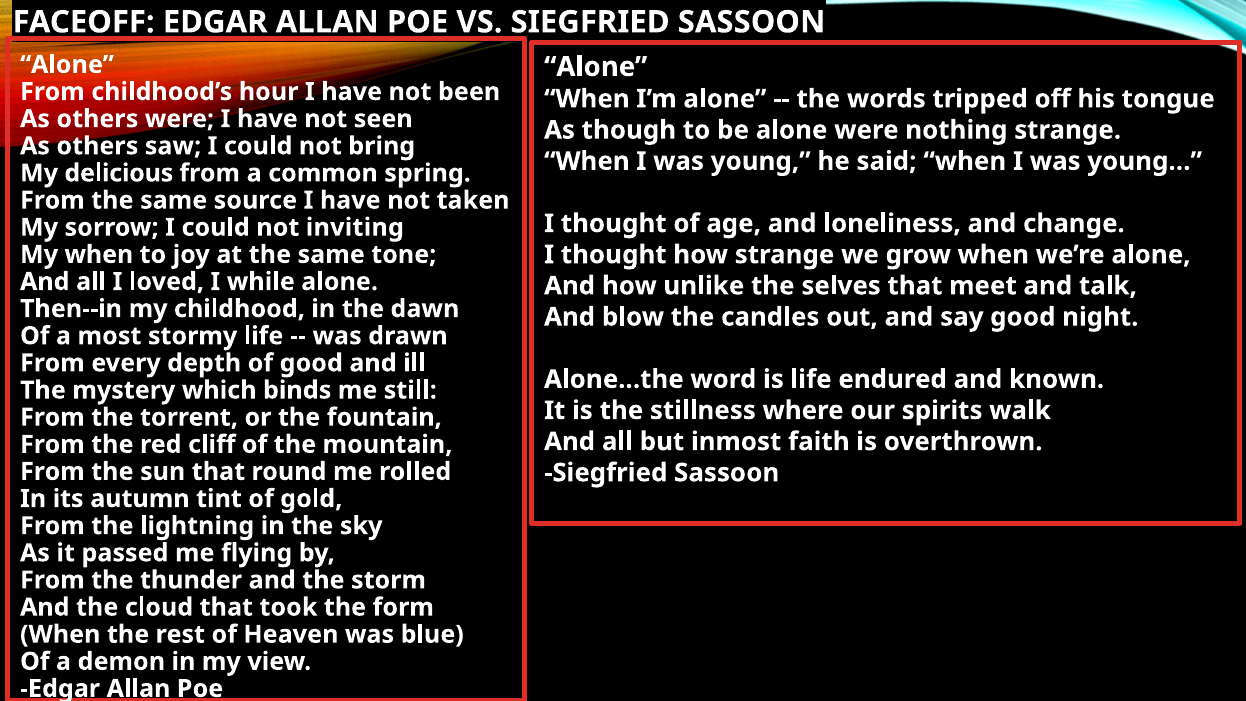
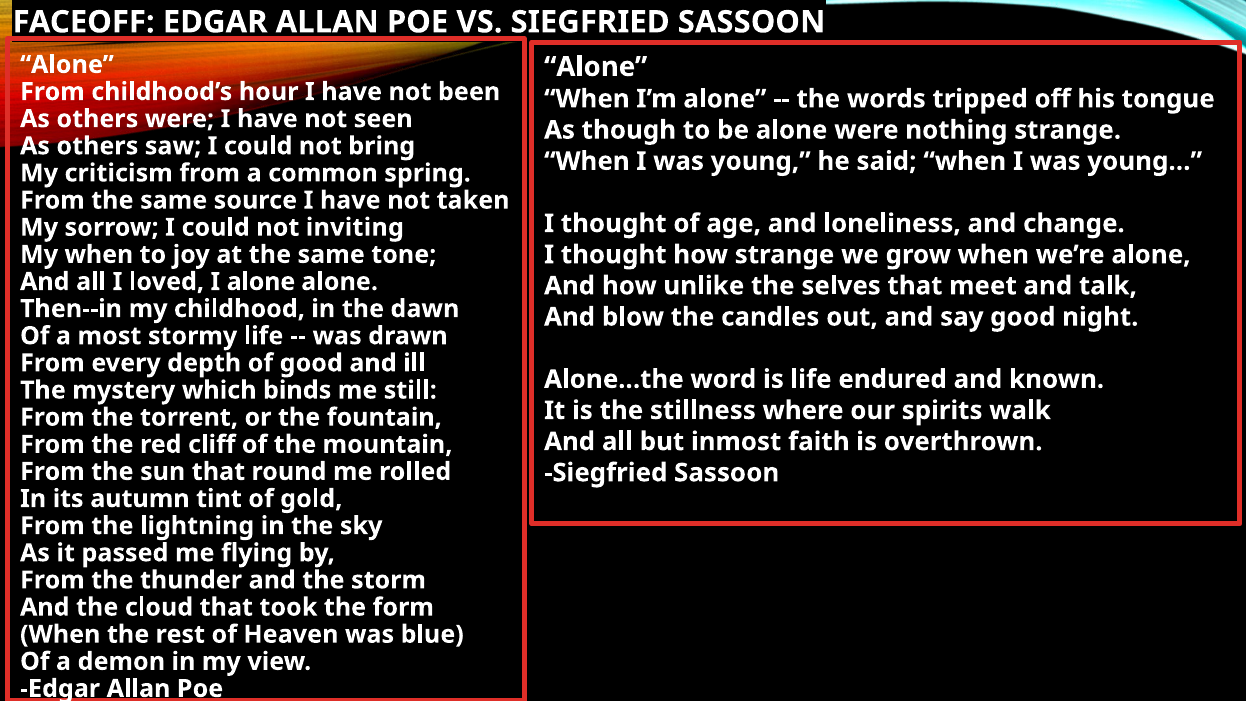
delicious: delicious -> criticism (119, 173)
I while: while -> alone (261, 282)
